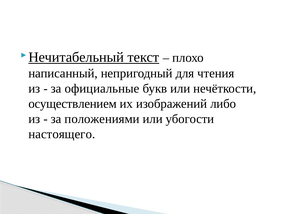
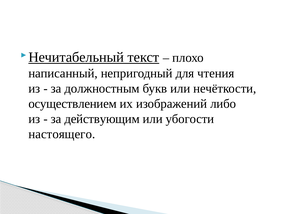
официальные: официальные -> должностным (102, 88)
положениями: положениями -> действующим (102, 119)
